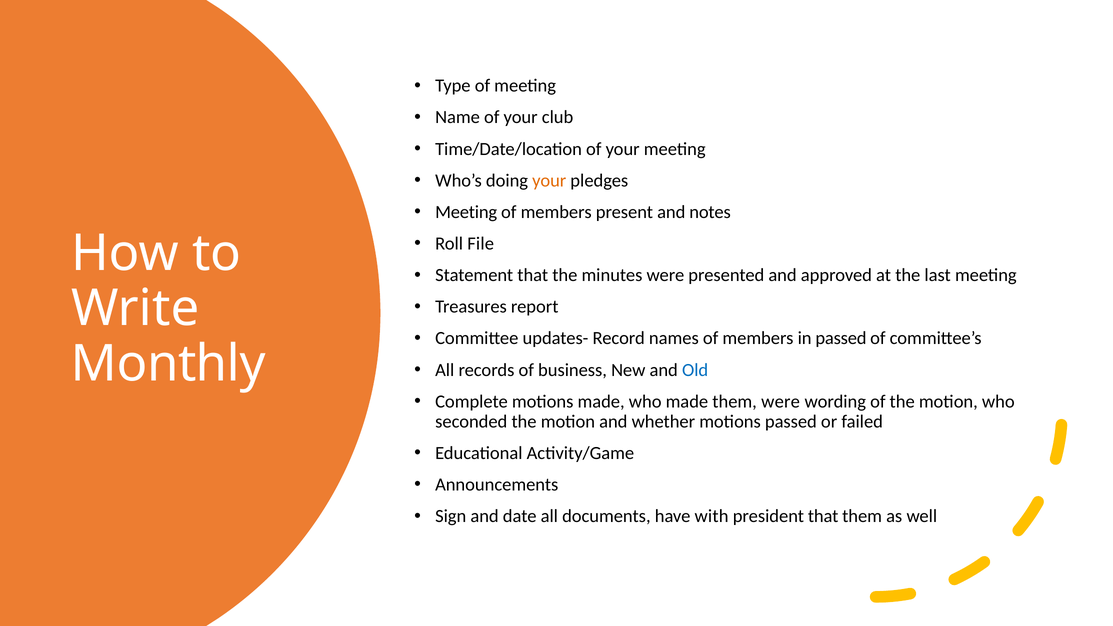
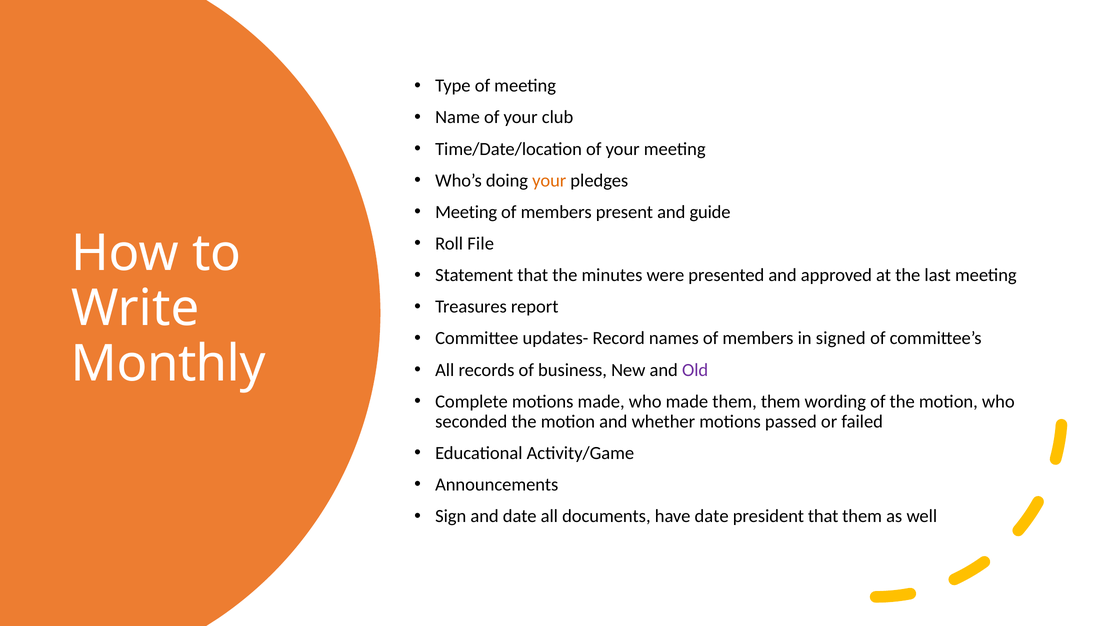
notes: notes -> guide (710, 212)
in passed: passed -> signed (841, 338)
Old colour: blue -> purple (695, 370)
them were: were -> them (781, 402)
have with: with -> date (712, 516)
